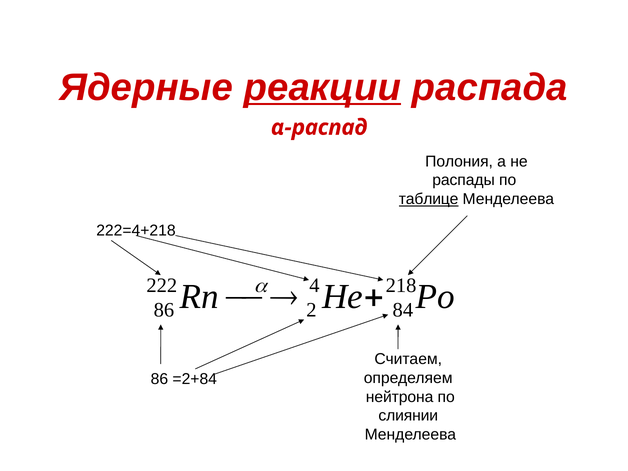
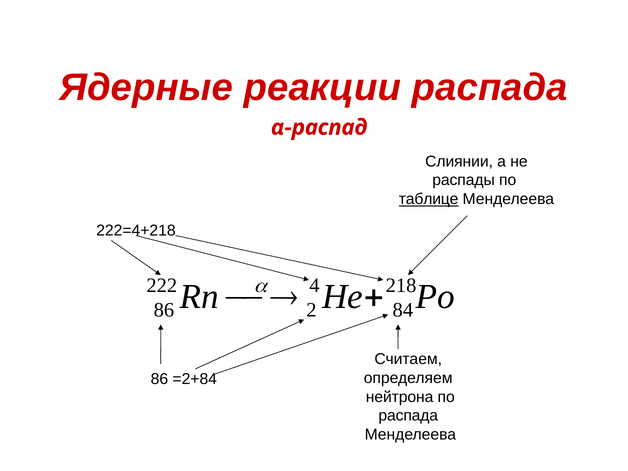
реакции underline: present -> none (322, 88)
Полония: Полония -> Слиянии (459, 161)
слиянии: слиянии -> распада (408, 416)
